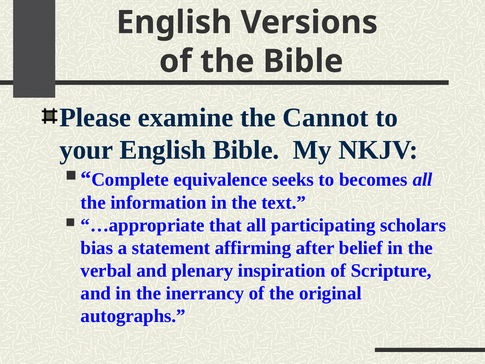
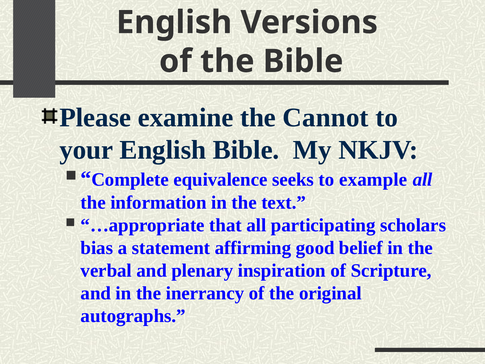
becomes: becomes -> example (373, 179)
after: after -> good (315, 248)
